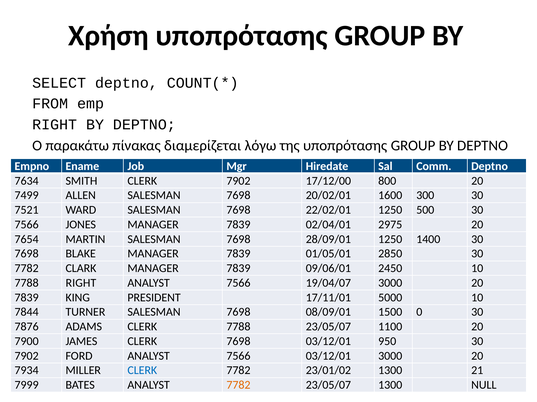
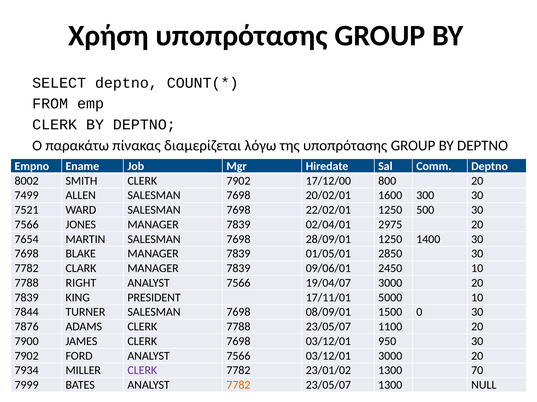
RIGHT: RIGHT -> CLERK (55, 125)
7634: 7634 -> 8002 (27, 181)
CLERK colour: blue -> purple (142, 371)
21: 21 -> 70 (477, 371)
